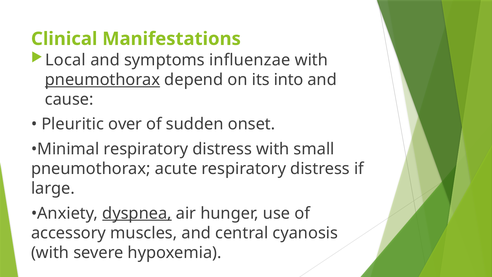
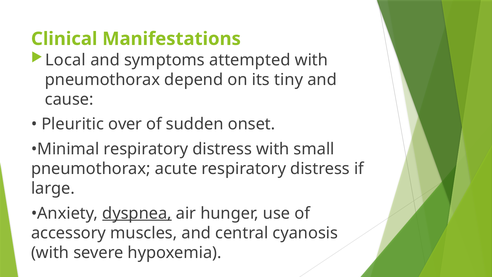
inﬂuenzae: inﬂuenzae -> attempted (250, 60)
pneumothorax underline: present -> none (102, 80)
into: into -> tiny (289, 80)
